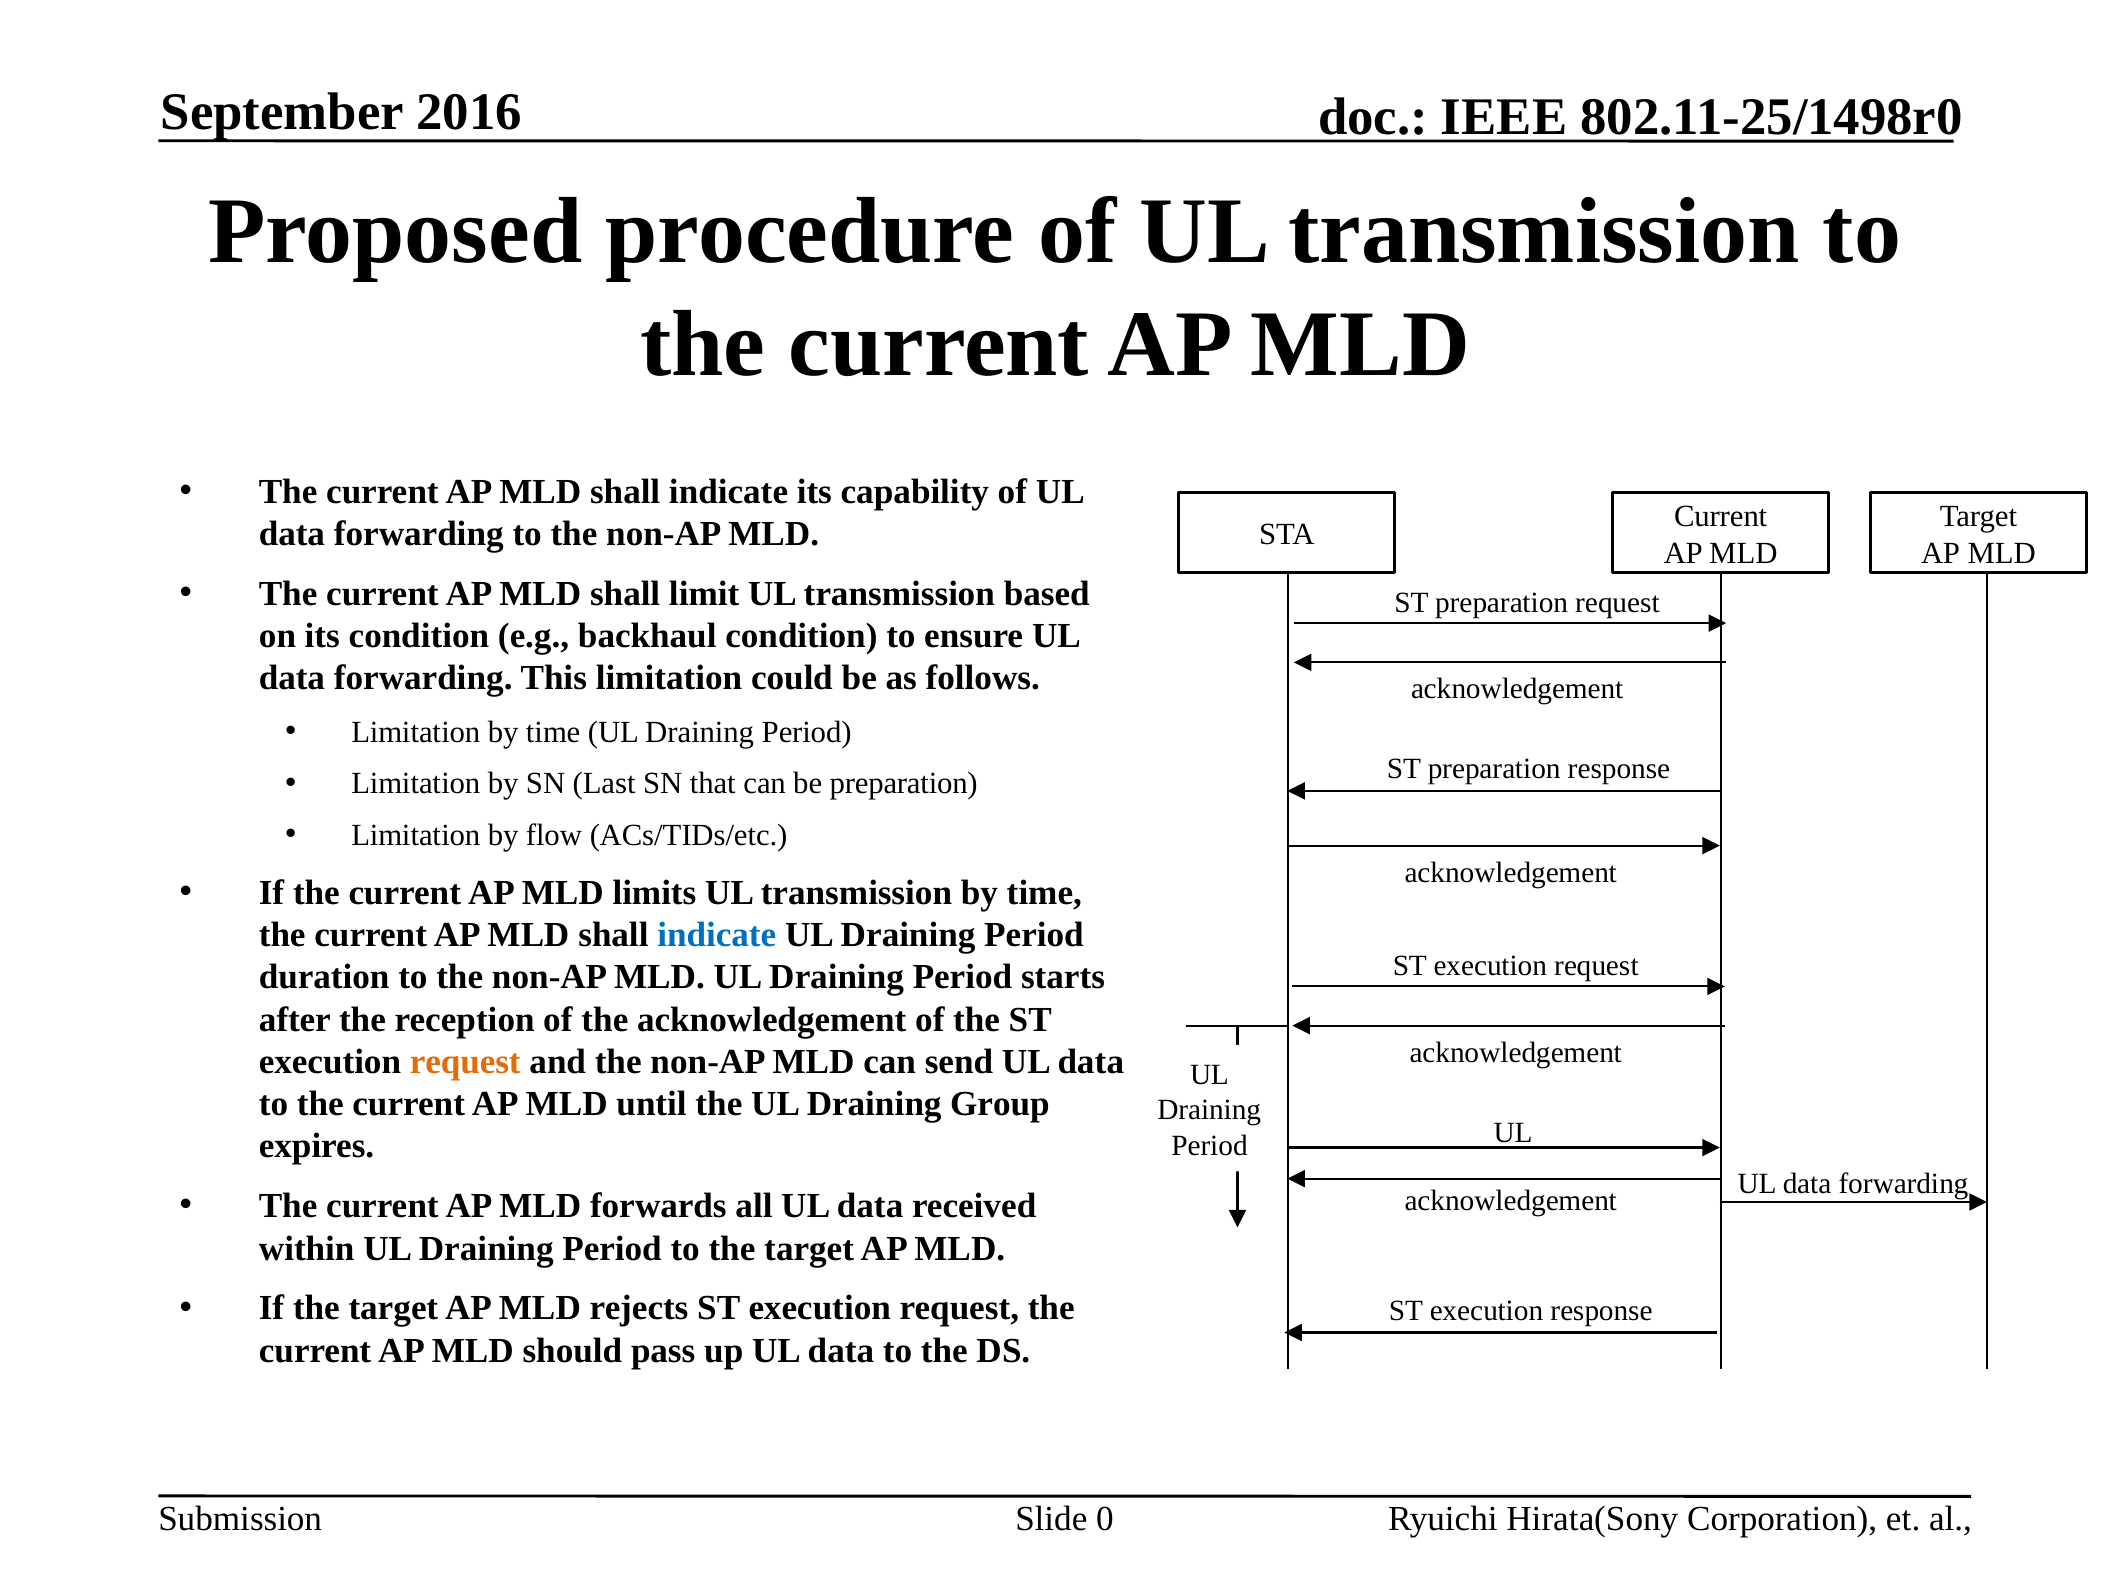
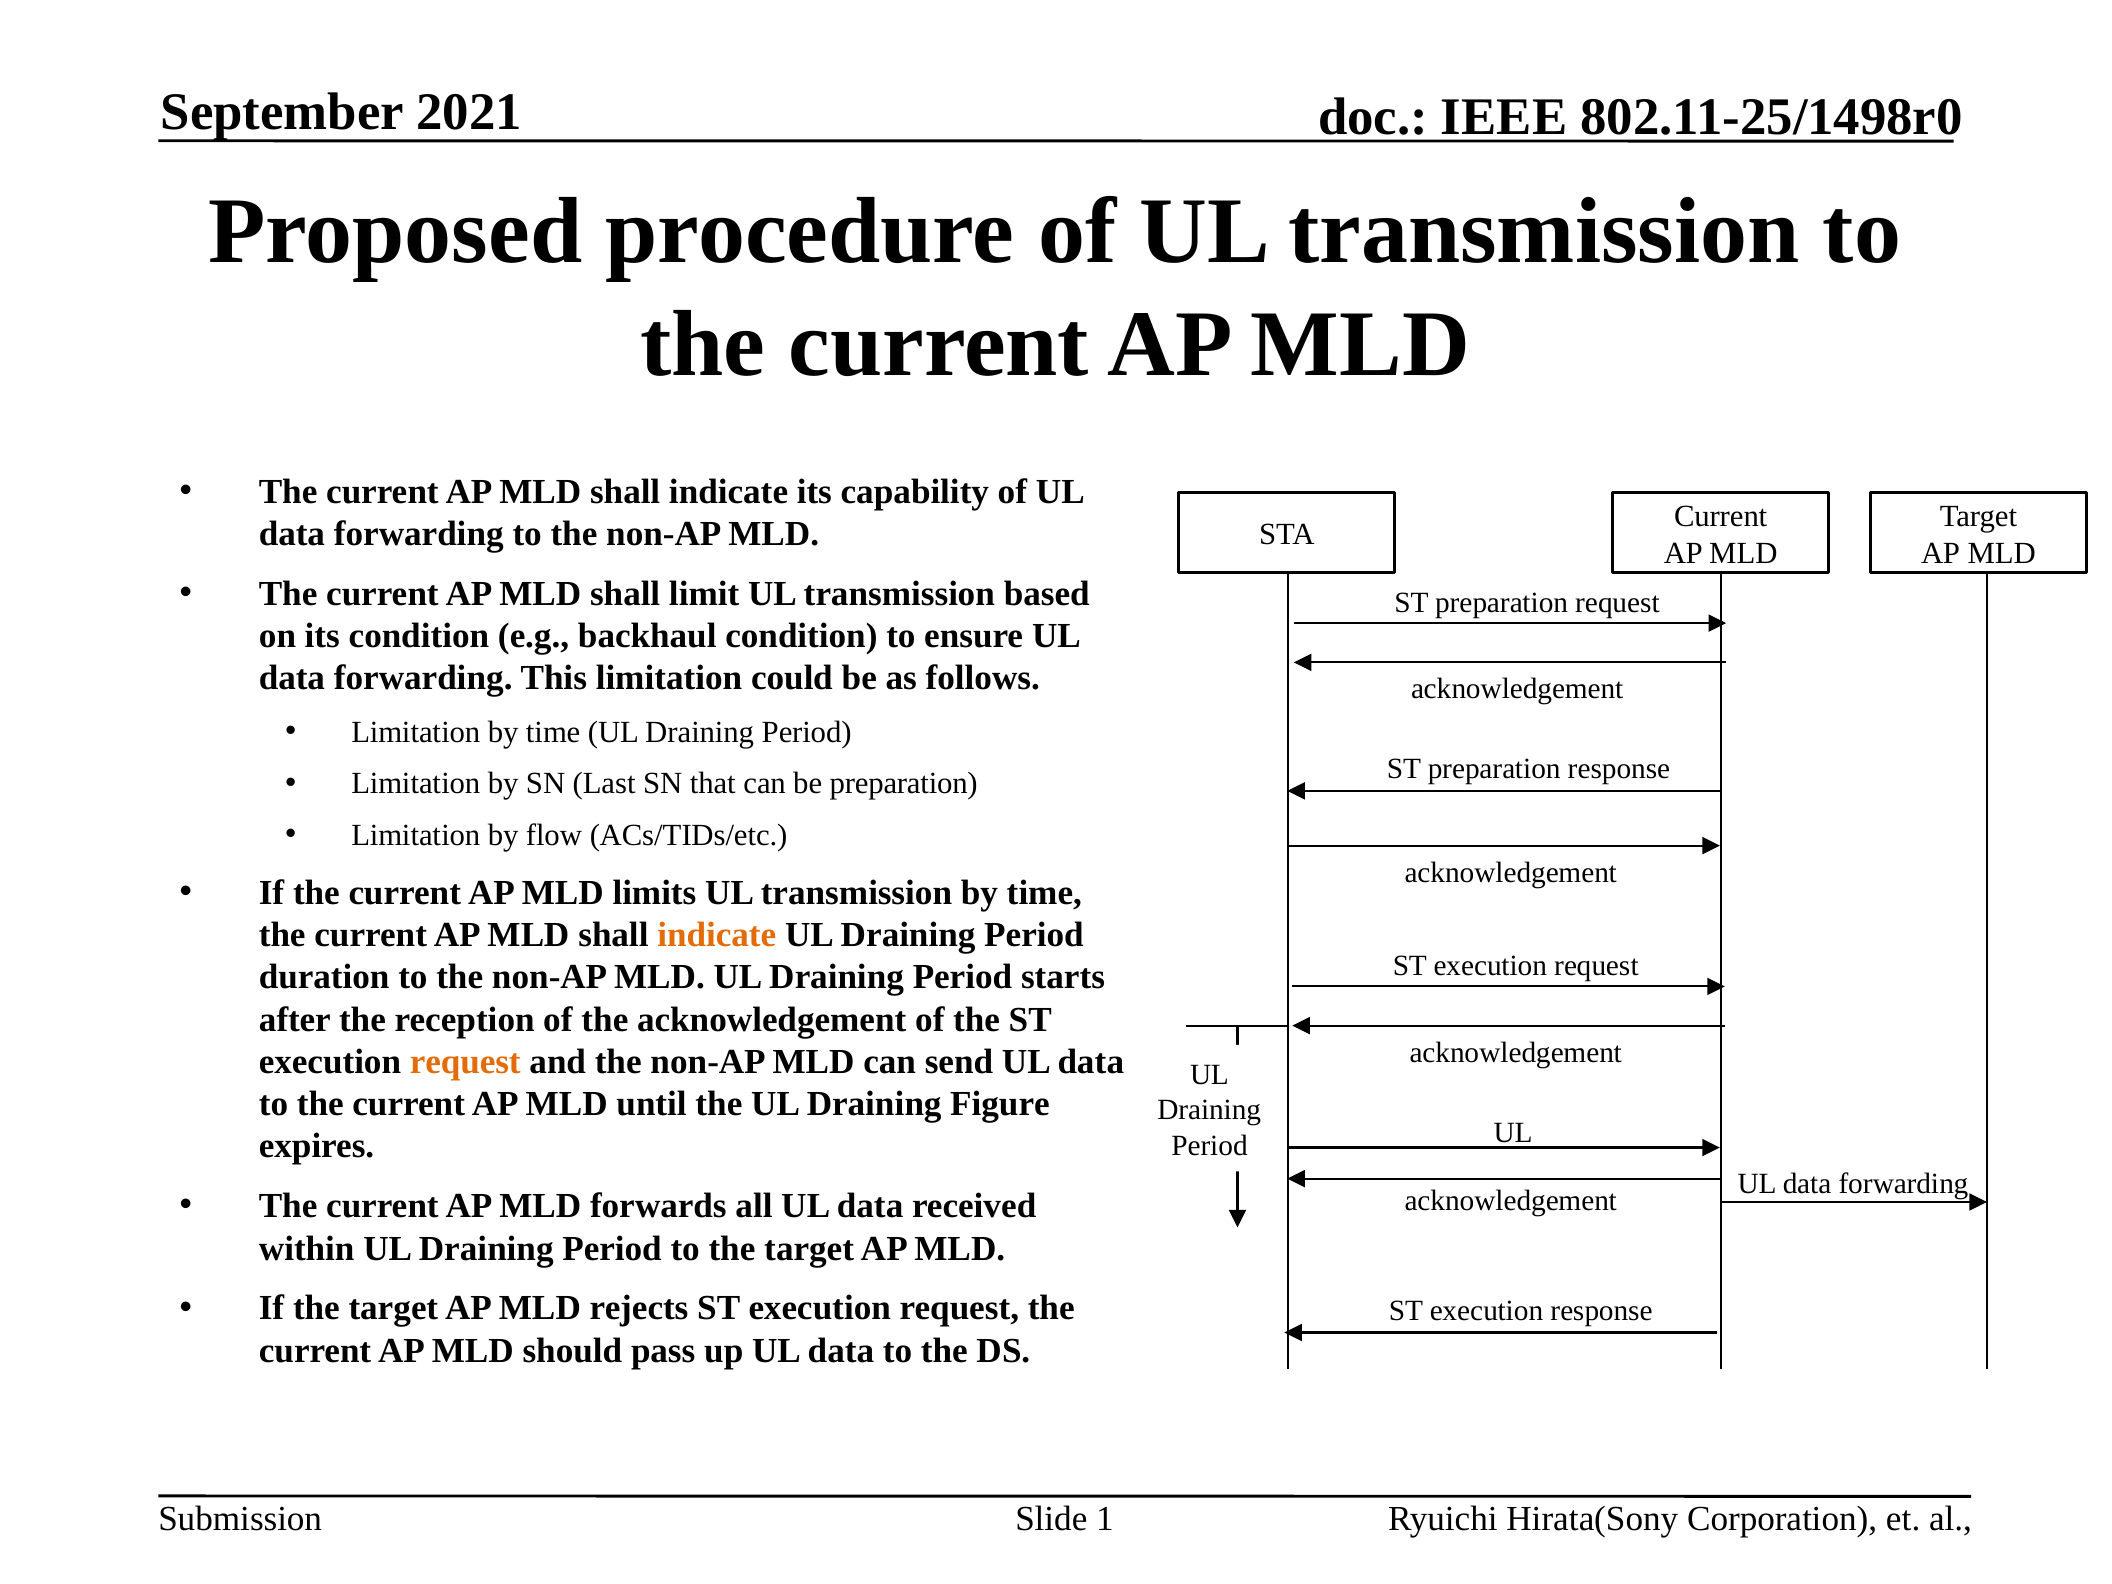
2016: 2016 -> 2021 (469, 112)
indicate colour: blue -> orange (717, 935)
Group: Group -> Figure (1000, 1104)
0: 0 -> 1 (1105, 1519)
